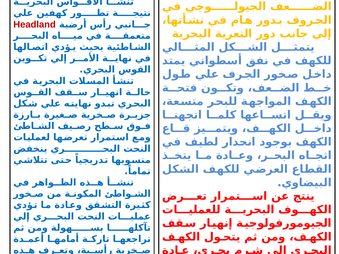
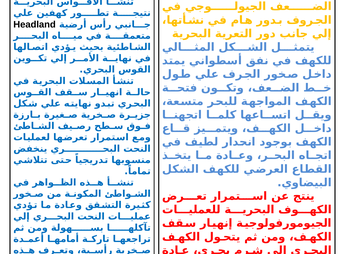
Headland colour: red -> black (35, 24)
